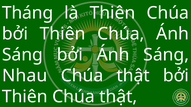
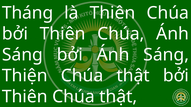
Nhau: Nhau -> Thiện (25, 76)
